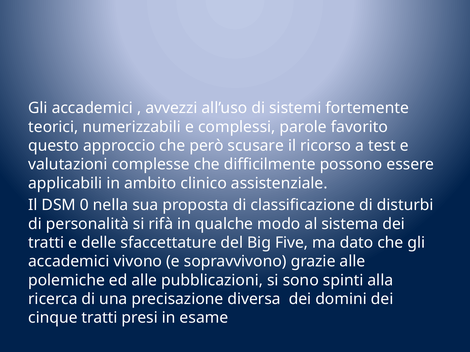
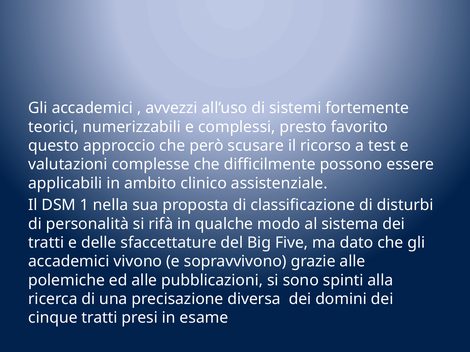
parole: parole -> presto (303, 127)
0: 0 -> 1 (84, 205)
